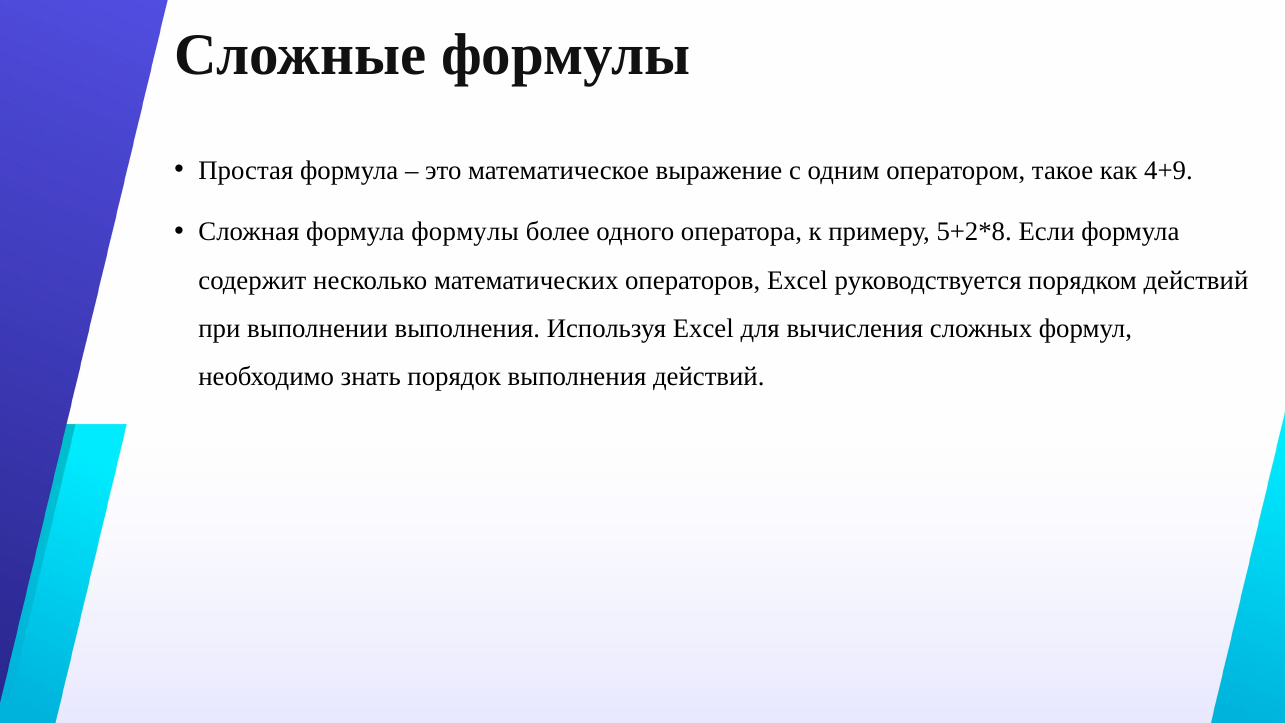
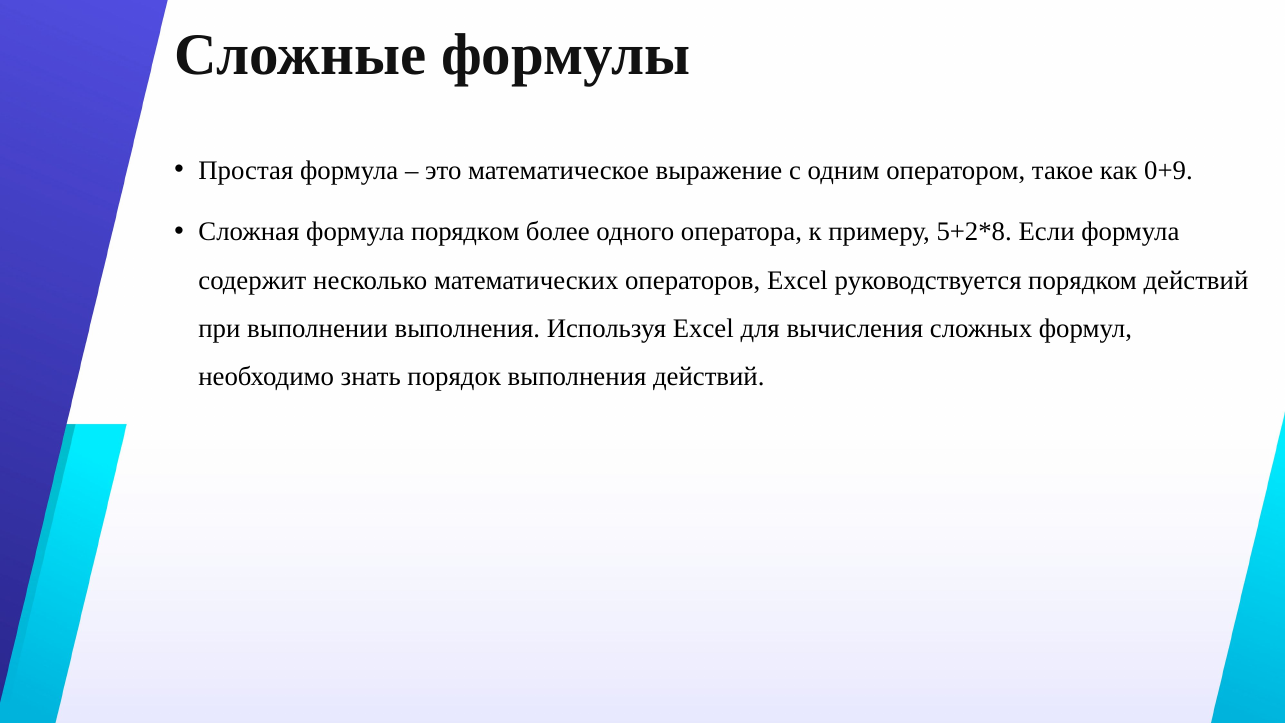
4+9: 4+9 -> 0+9 (1168, 170)
формула формулы: формулы -> порядком (465, 232)
